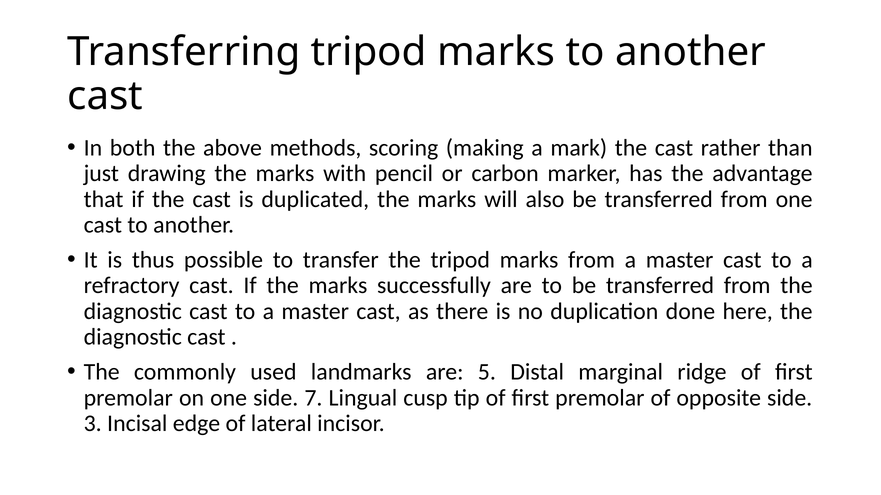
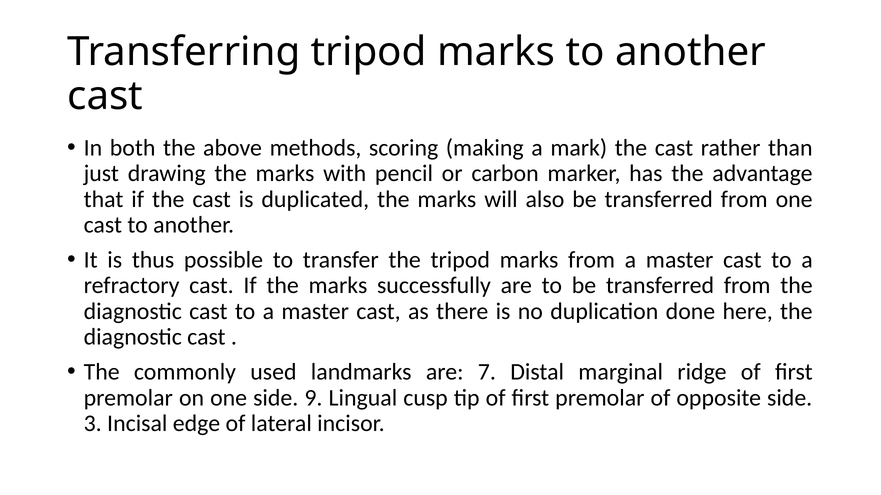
5: 5 -> 7 (487, 372)
7: 7 -> 9 (313, 398)
